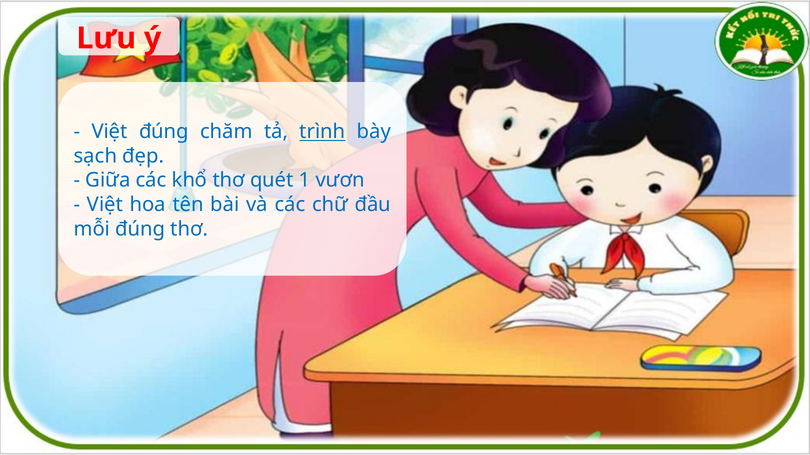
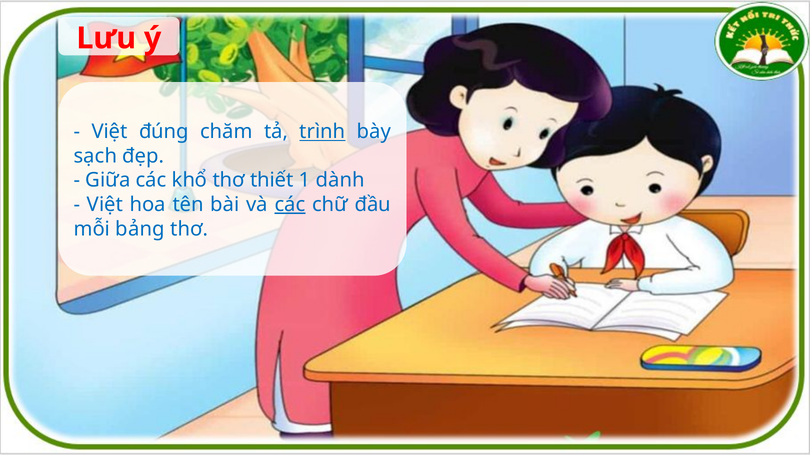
quét: quét -> thiết (272, 181)
vươn: vươn -> dành (340, 181)
các underline: none -> present (290, 205)
mỗi đúng: đúng -> bảng (140, 229)
